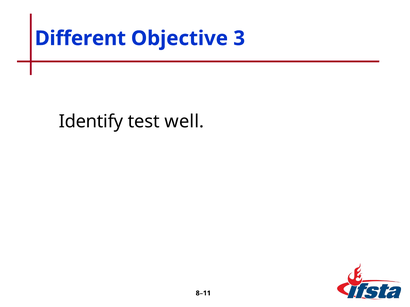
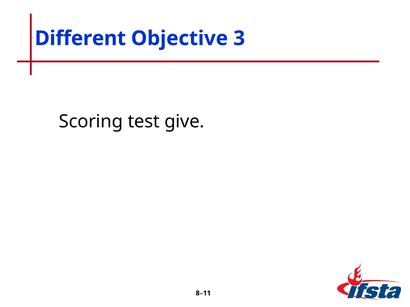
Identify: Identify -> Scoring (91, 122)
well: well -> give (185, 122)
